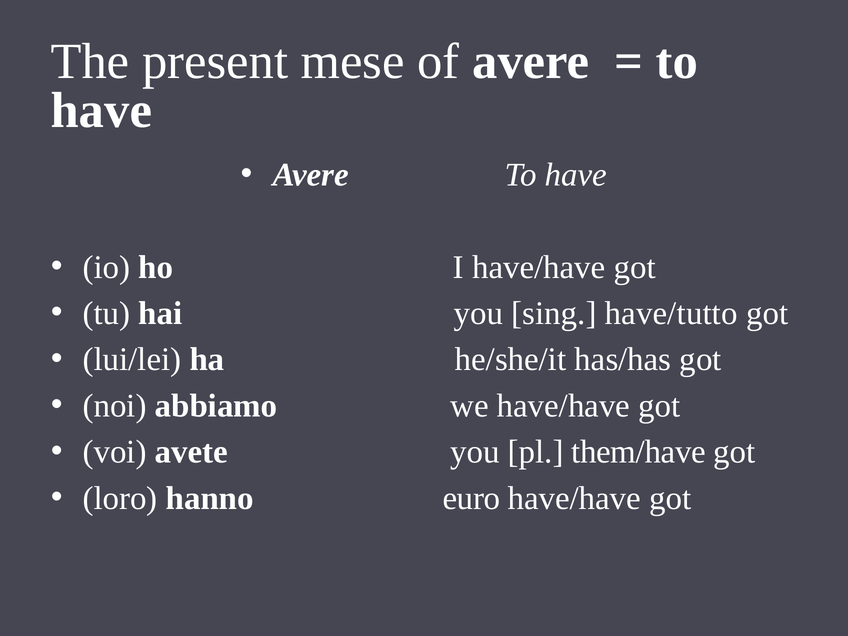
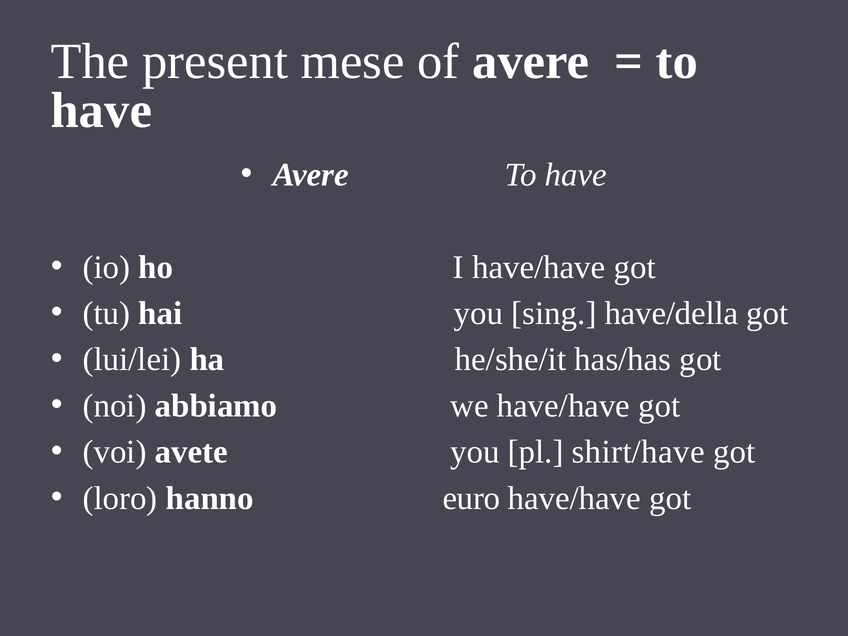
have/tutto: have/tutto -> have/della (671, 313)
them/have: them/have -> shirt/have (638, 452)
